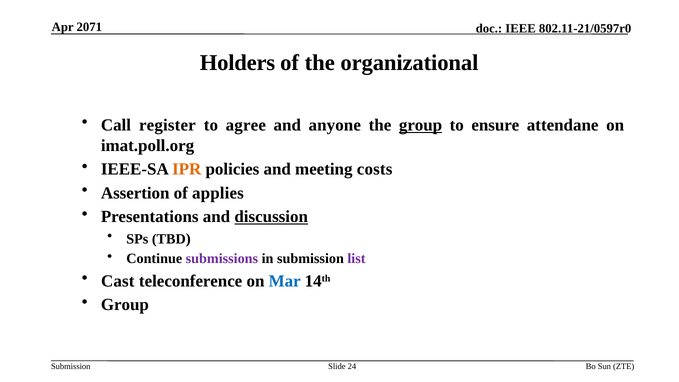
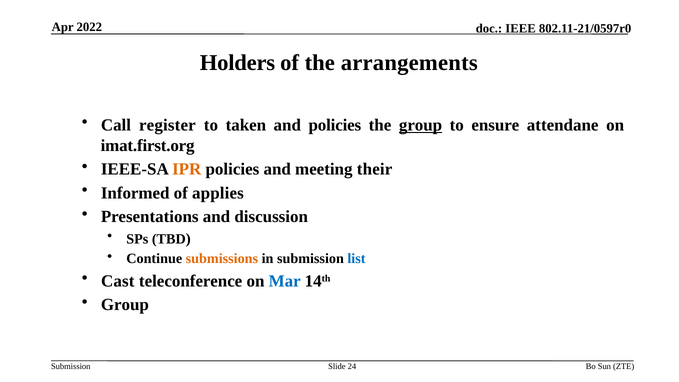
2071: 2071 -> 2022 (89, 27)
organizational: organizational -> arrangements (409, 63)
agree: agree -> taken (246, 125)
and anyone: anyone -> policies (335, 125)
imat.poll.org: imat.poll.org -> imat.first.org (148, 145)
costs: costs -> their (375, 169)
Assertion: Assertion -> Informed (135, 193)
discussion underline: present -> none (271, 217)
submissions colour: purple -> orange (222, 259)
list colour: purple -> blue (356, 259)
